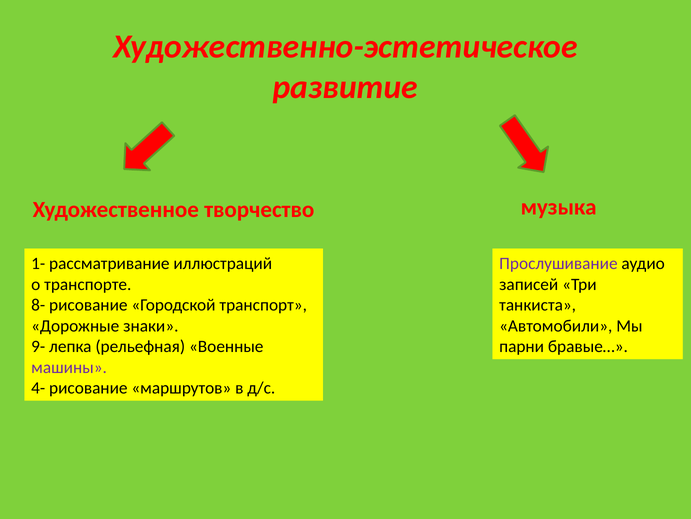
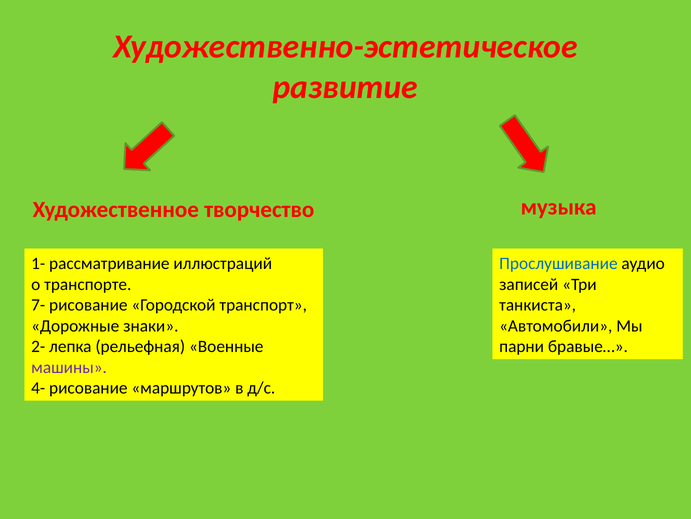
Прослушивание colour: purple -> blue (558, 263)
8-: 8- -> 7- (38, 305)
9-: 9- -> 2- (38, 346)
